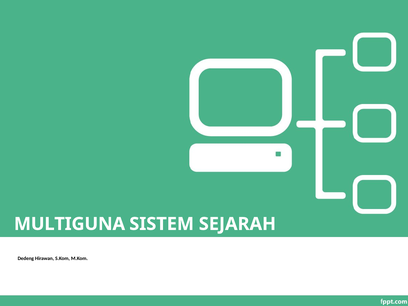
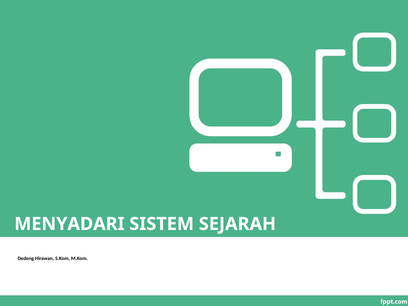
MULTIGUNA: MULTIGUNA -> MENYADARI (69, 224)
